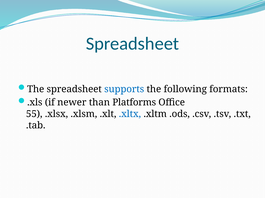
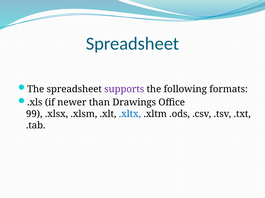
supports colour: blue -> purple (124, 89)
Platforms: Platforms -> Drawings (134, 103)
55: 55 -> 99 (34, 114)
